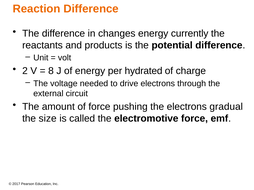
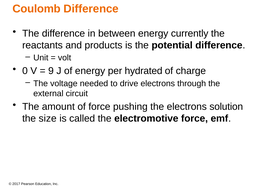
Reaction: Reaction -> Coulomb (37, 9)
changes: changes -> between (117, 33)
2: 2 -> 0 (25, 71)
8: 8 -> 9 (51, 71)
gradual: gradual -> solution (226, 107)
